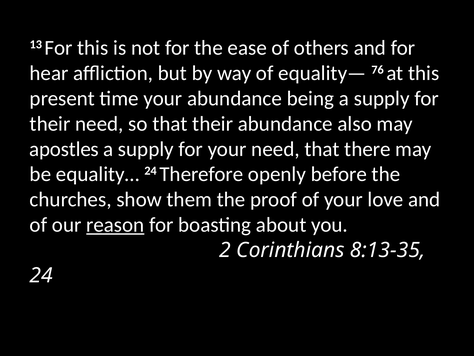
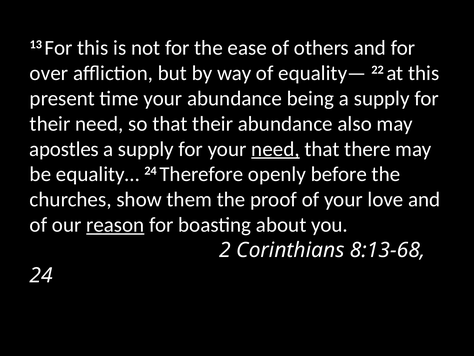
hear: hear -> over (49, 73)
76: 76 -> 22 (378, 70)
need underline: none -> present (275, 149)
8:13-35: 8:13-35 -> 8:13-68 (388, 250)
